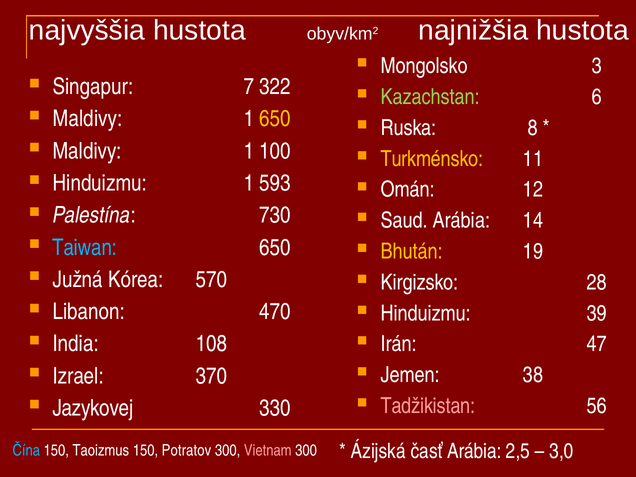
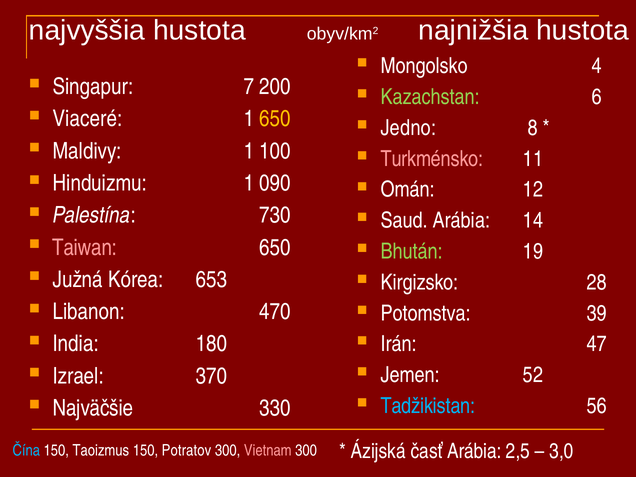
3: 3 -> 4 (597, 66)
322: 322 -> 200 (275, 87)
Maldivy: Maldivy -> Viaceré (88, 119)
Ruska: Ruska -> Jedno (408, 128)
Turkménsko colour: yellow -> pink (432, 159)
593: 593 -> 090 (275, 183)
Taiwan colour: light blue -> pink (85, 247)
Bhután colour: yellow -> light green (412, 251)
570: 570 -> 653 (211, 280)
Hinduizmu: Hinduizmu -> Potomstva (426, 313)
108: 108 -> 180 (211, 344)
38: 38 -> 52 (533, 375)
Tadžikistan colour: pink -> light blue (428, 406)
Jazykovej: Jazykovej -> Najväčšie (93, 408)
